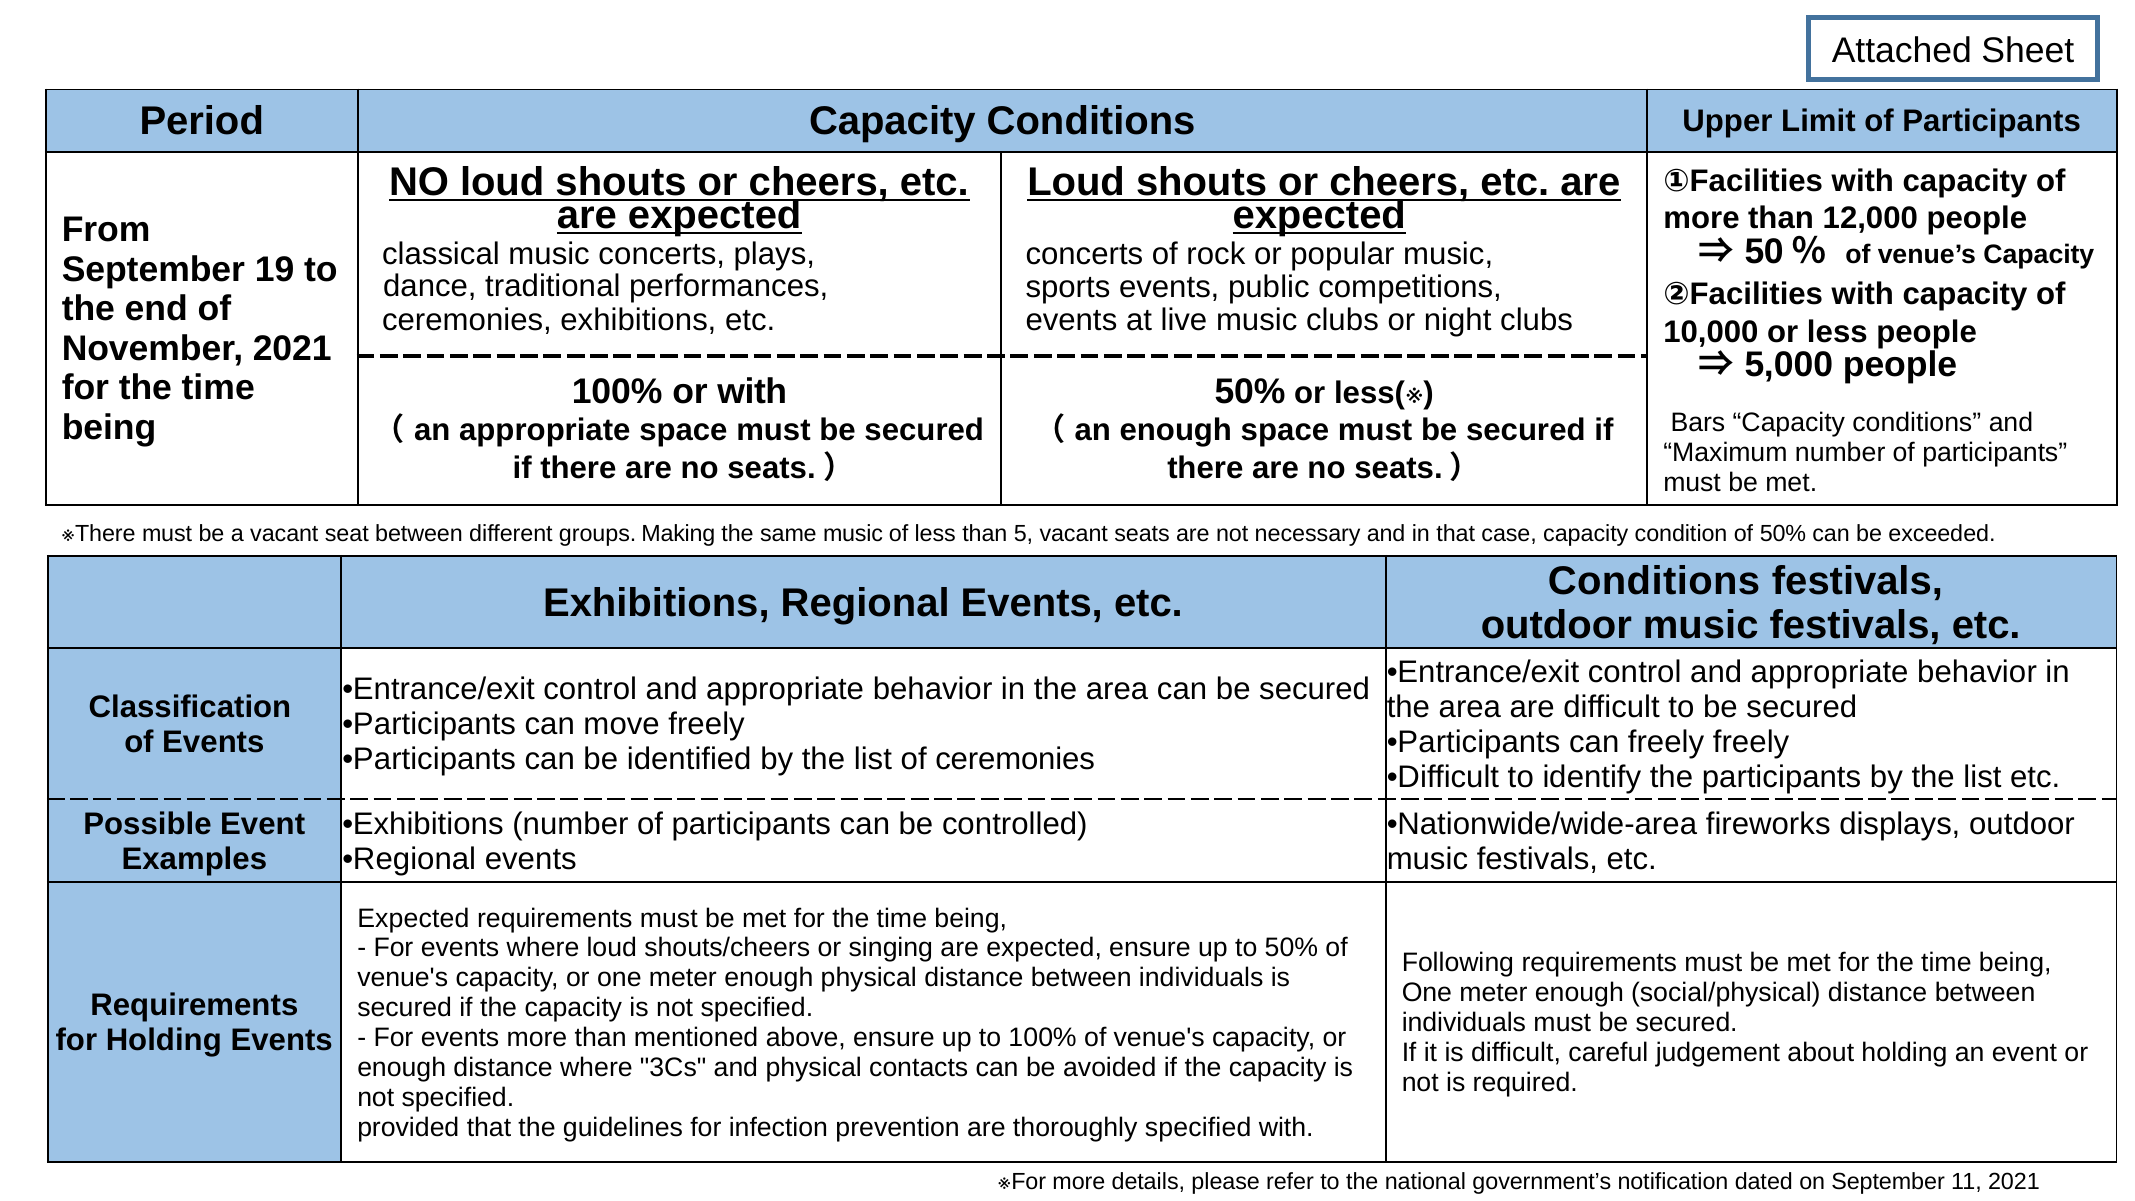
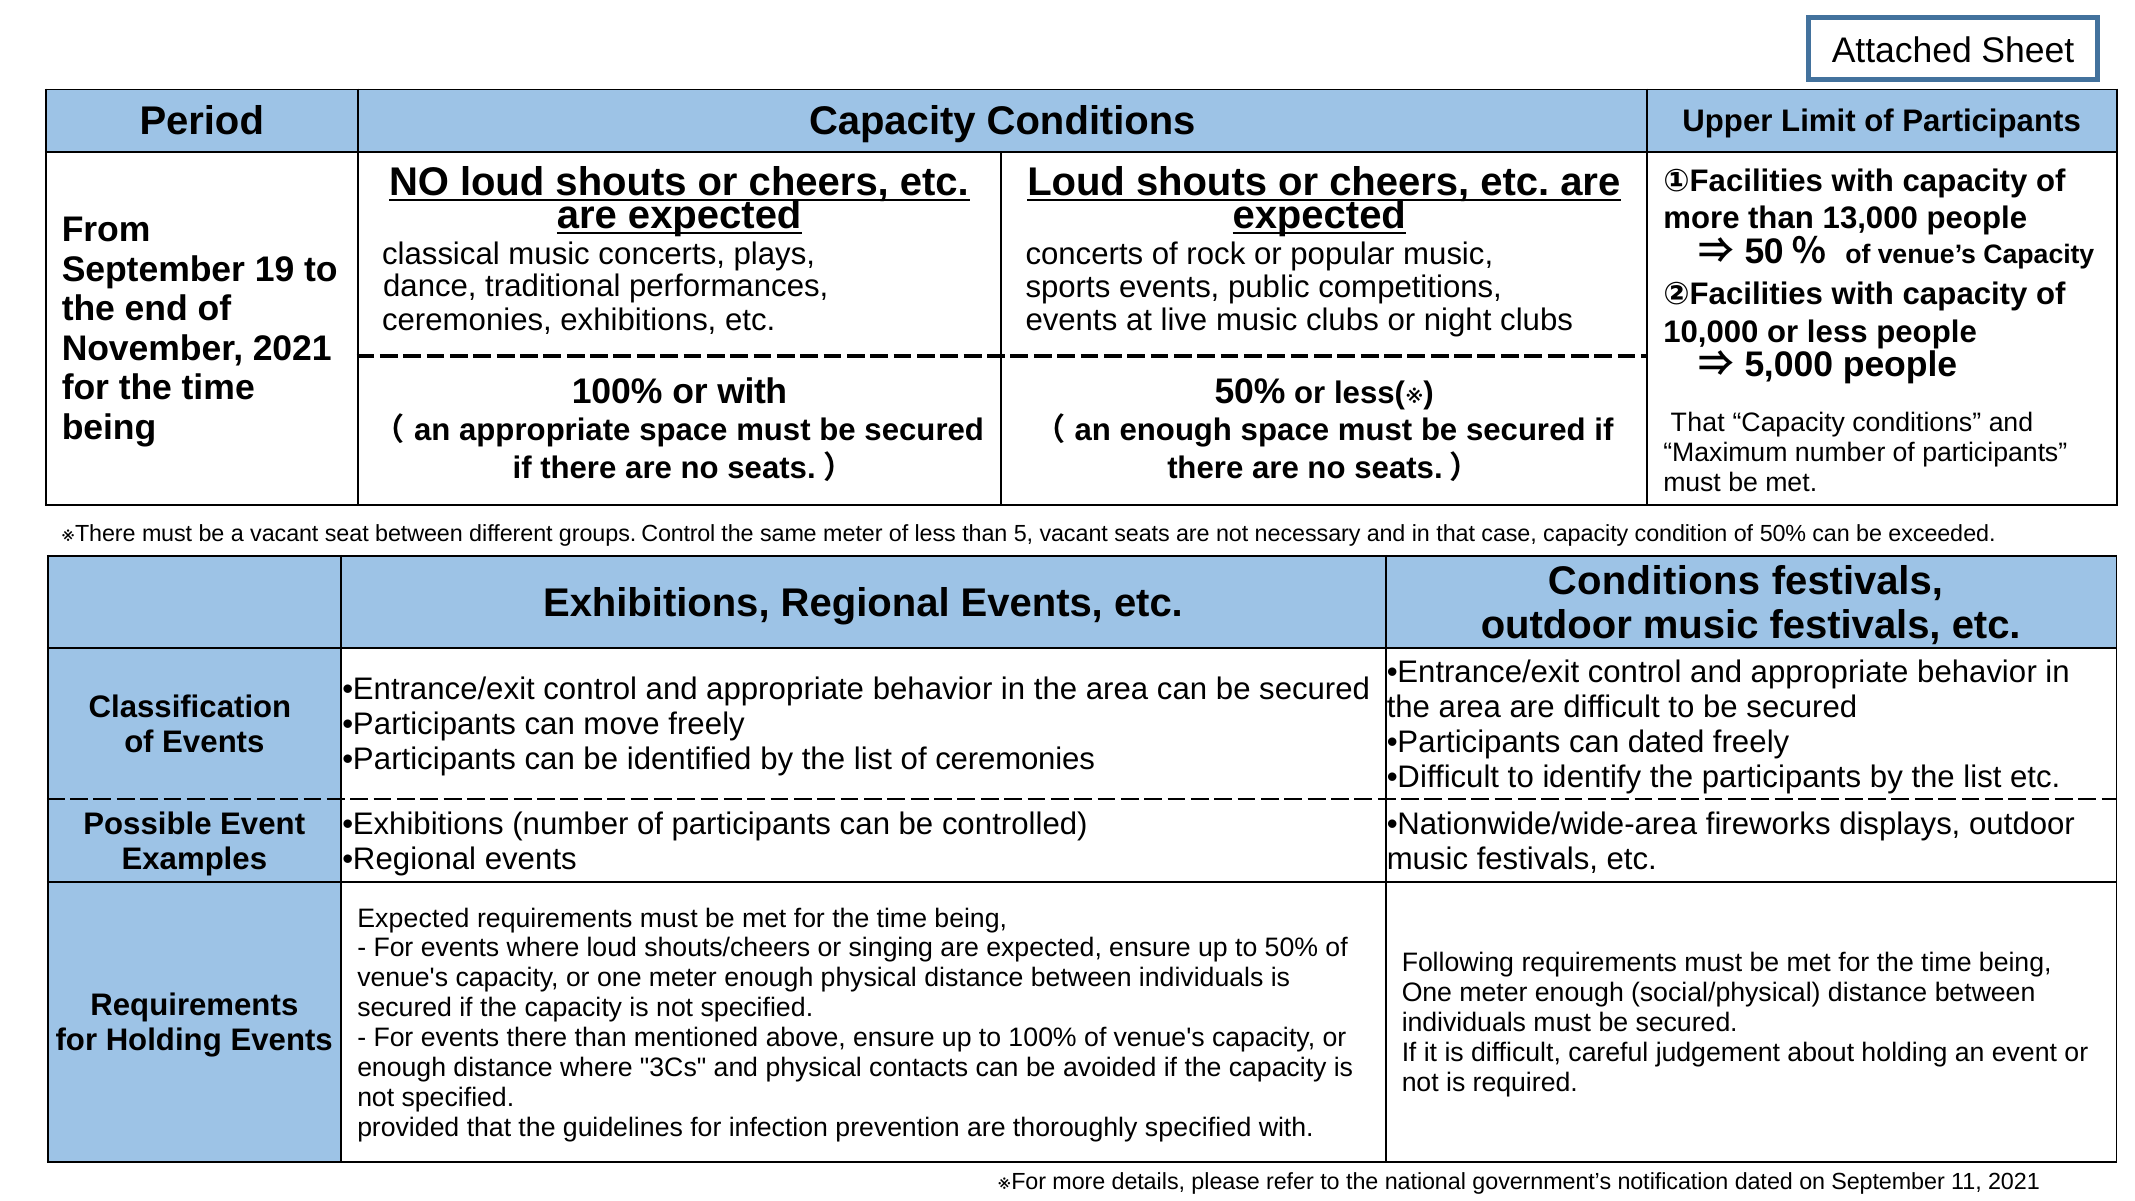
12,000: 12,000 -> 13,000 (1870, 219)
Bars: Bars -> That (1698, 422)
groups Making: Making -> Control (678, 533)
same music: music -> meter (853, 533)
can freely: freely -> dated (1666, 742)
events more: more -> there (537, 1038)
